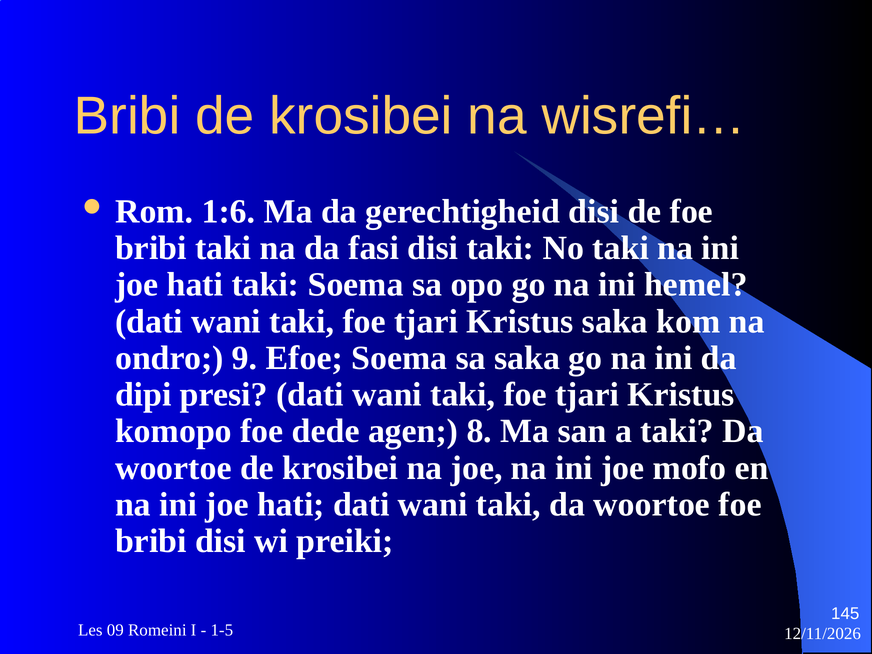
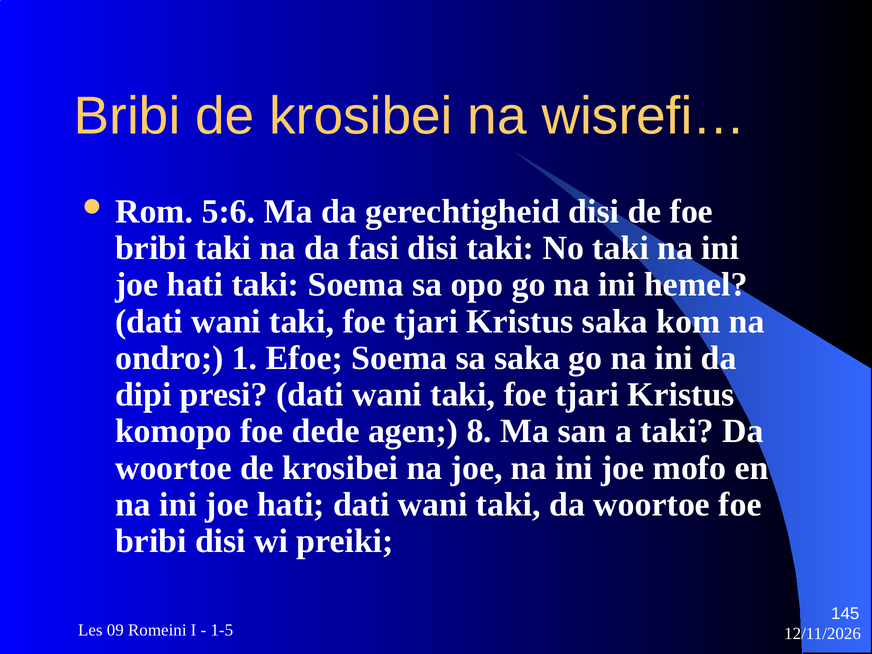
1:6: 1:6 -> 5:6 (228, 211)
9: 9 -> 1 (245, 358)
